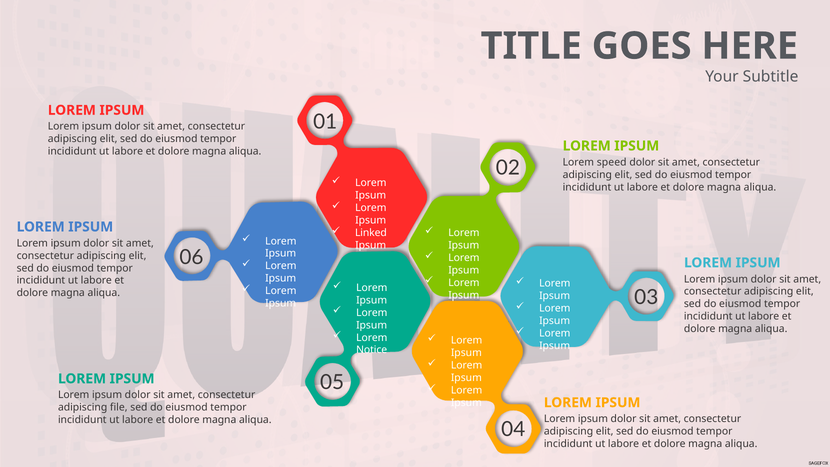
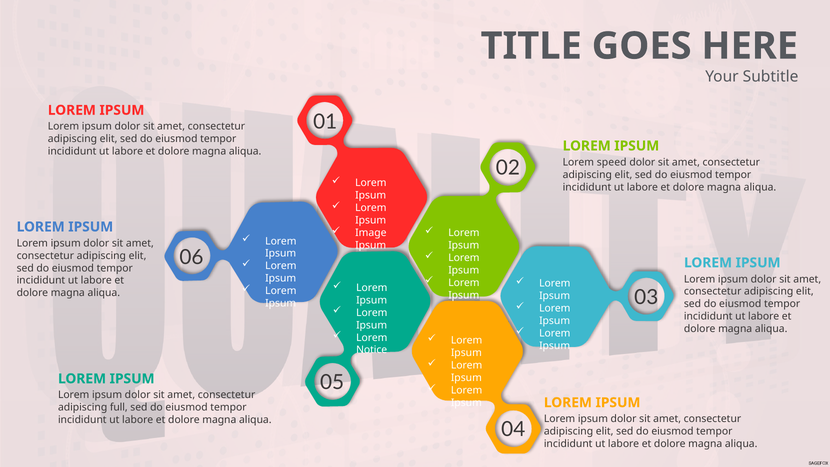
Linked: Linked -> Image (371, 233)
file: file -> full (119, 407)
